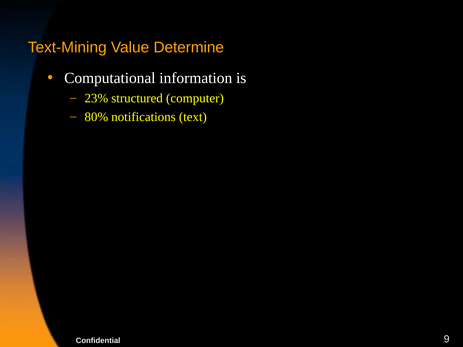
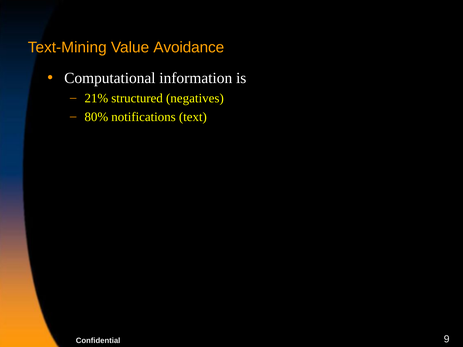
Determine: Determine -> Avoidance (189, 47)
23%: 23% -> 21% (96, 98)
computer: computer -> negatives (195, 98)
